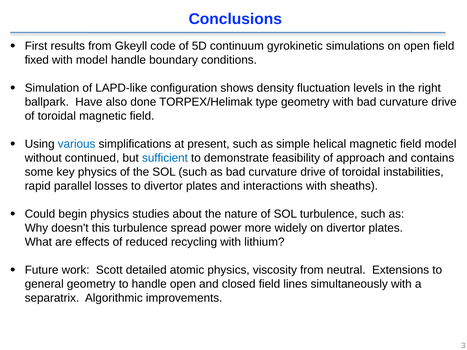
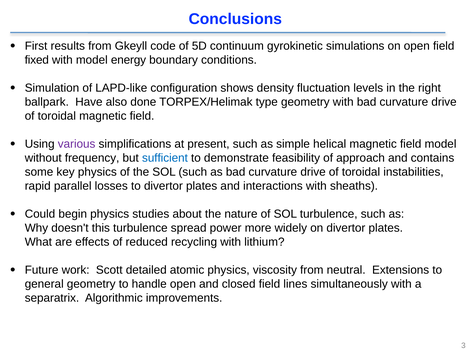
model handle: handle -> energy (129, 60)
various colour: blue -> purple (77, 144)
continued: continued -> frequency (92, 158)
